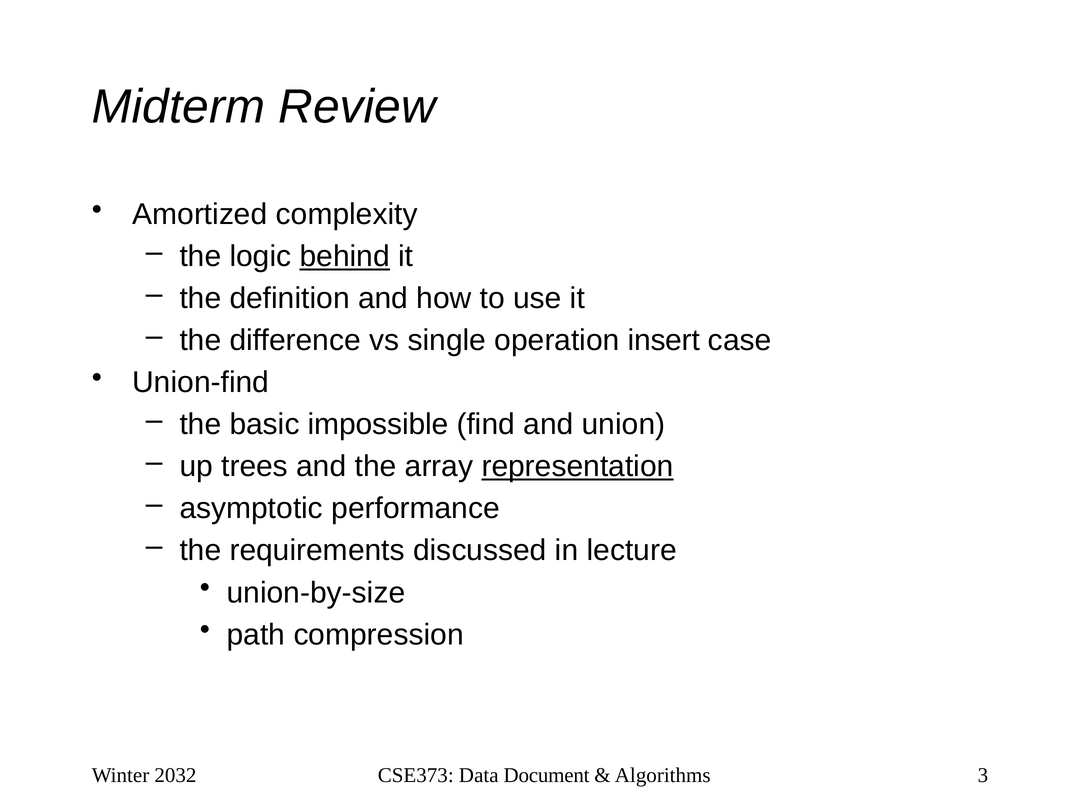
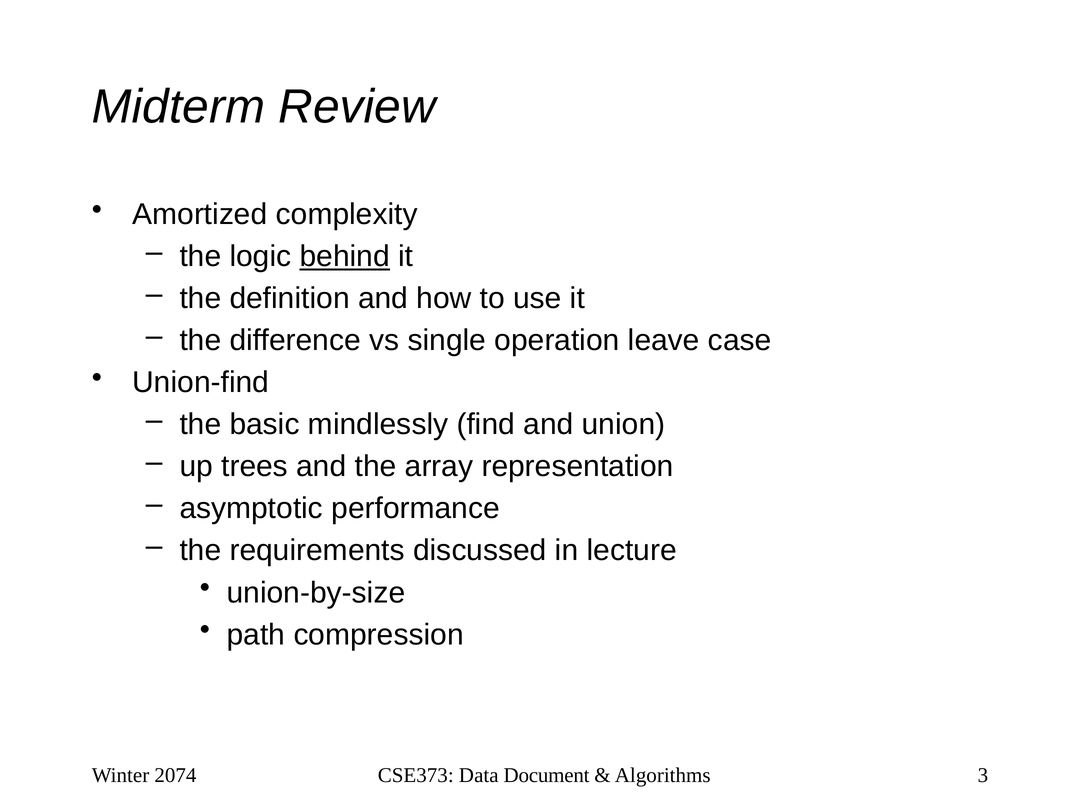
insert: insert -> leave (664, 341)
impossible: impossible -> mindlessly (378, 425)
representation underline: present -> none (578, 467)
2032: 2032 -> 2074 (175, 775)
